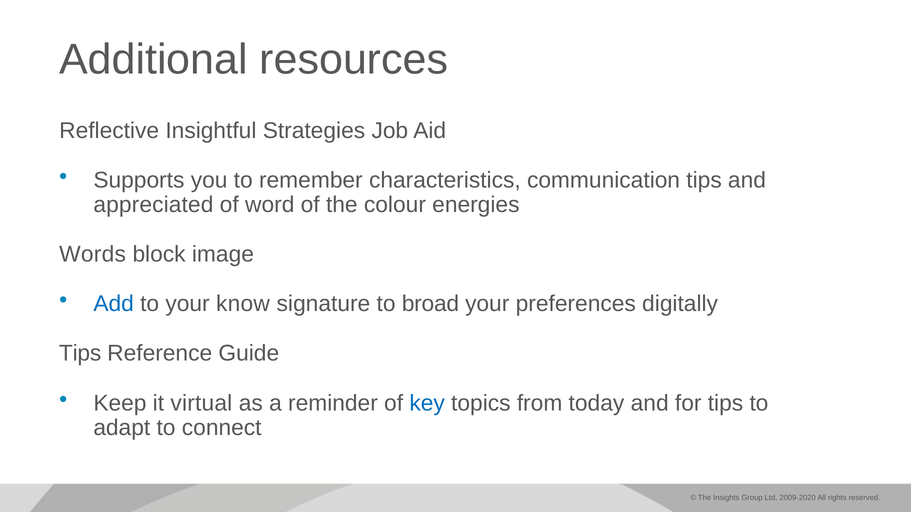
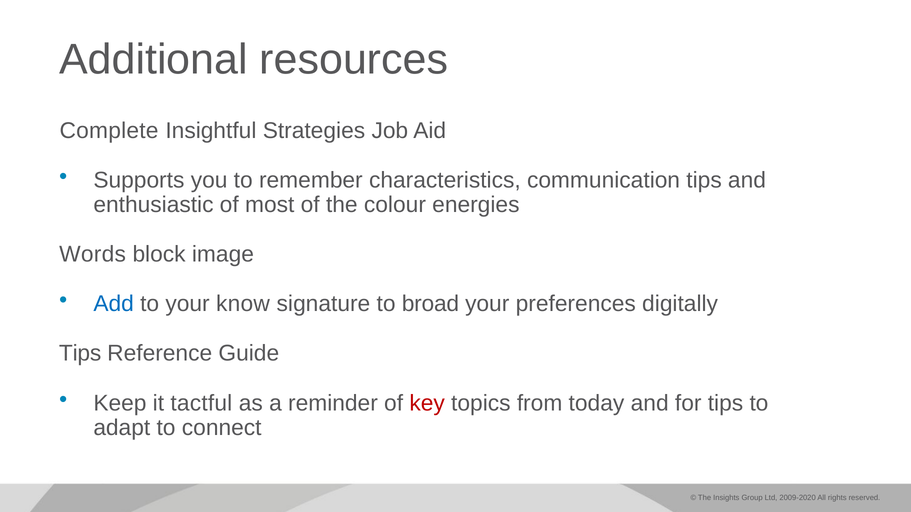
Reflective: Reflective -> Complete (109, 131)
appreciated: appreciated -> enthusiastic (153, 205)
word: word -> most (270, 205)
virtual: virtual -> tactful (201, 403)
key colour: blue -> red (427, 403)
